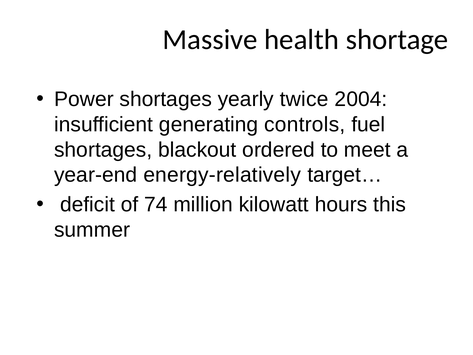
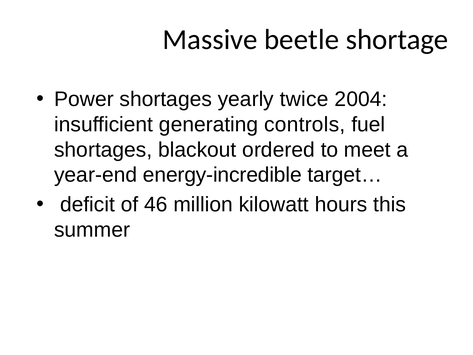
health: health -> beetle (302, 39)
energy-relatively: energy-relatively -> energy-incredible (222, 175)
74: 74 -> 46 (156, 204)
